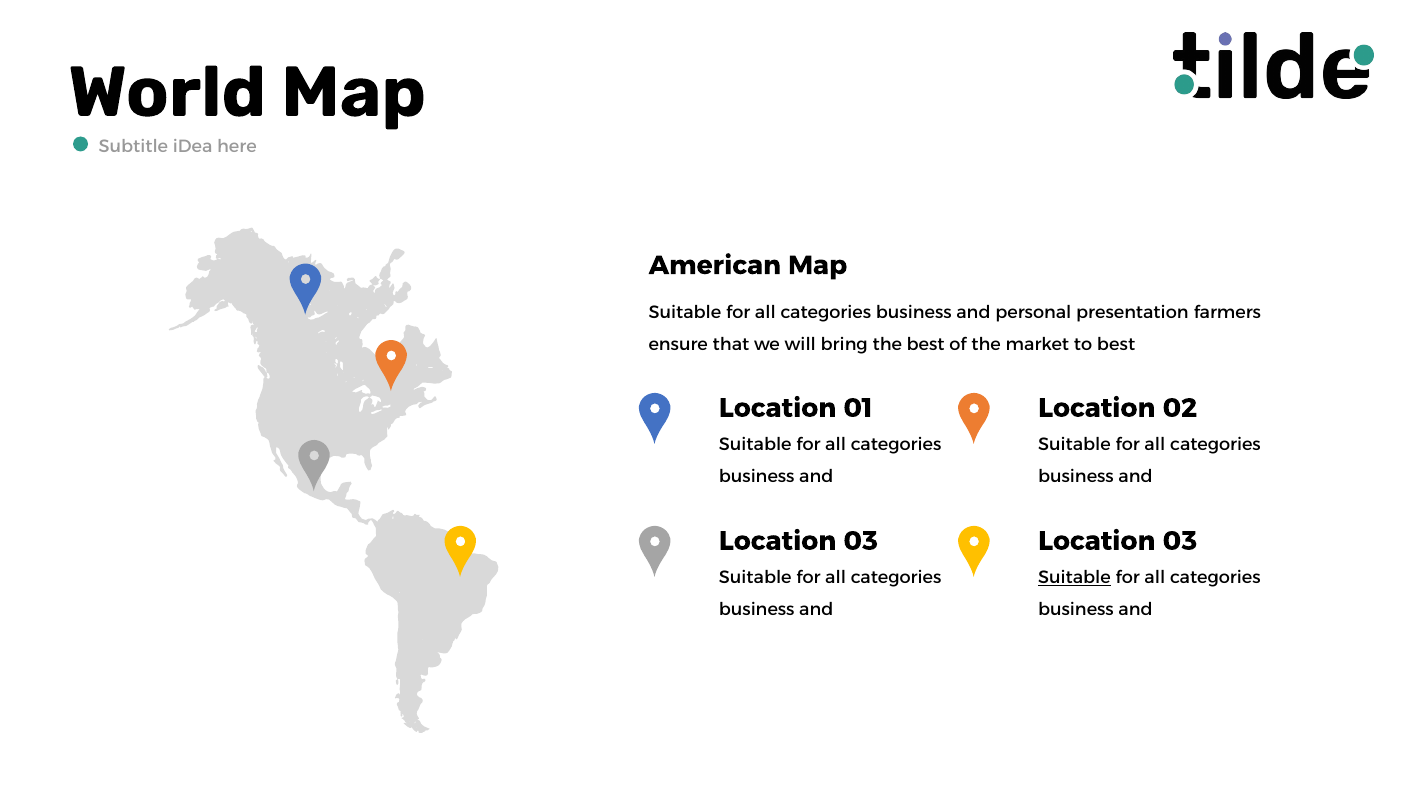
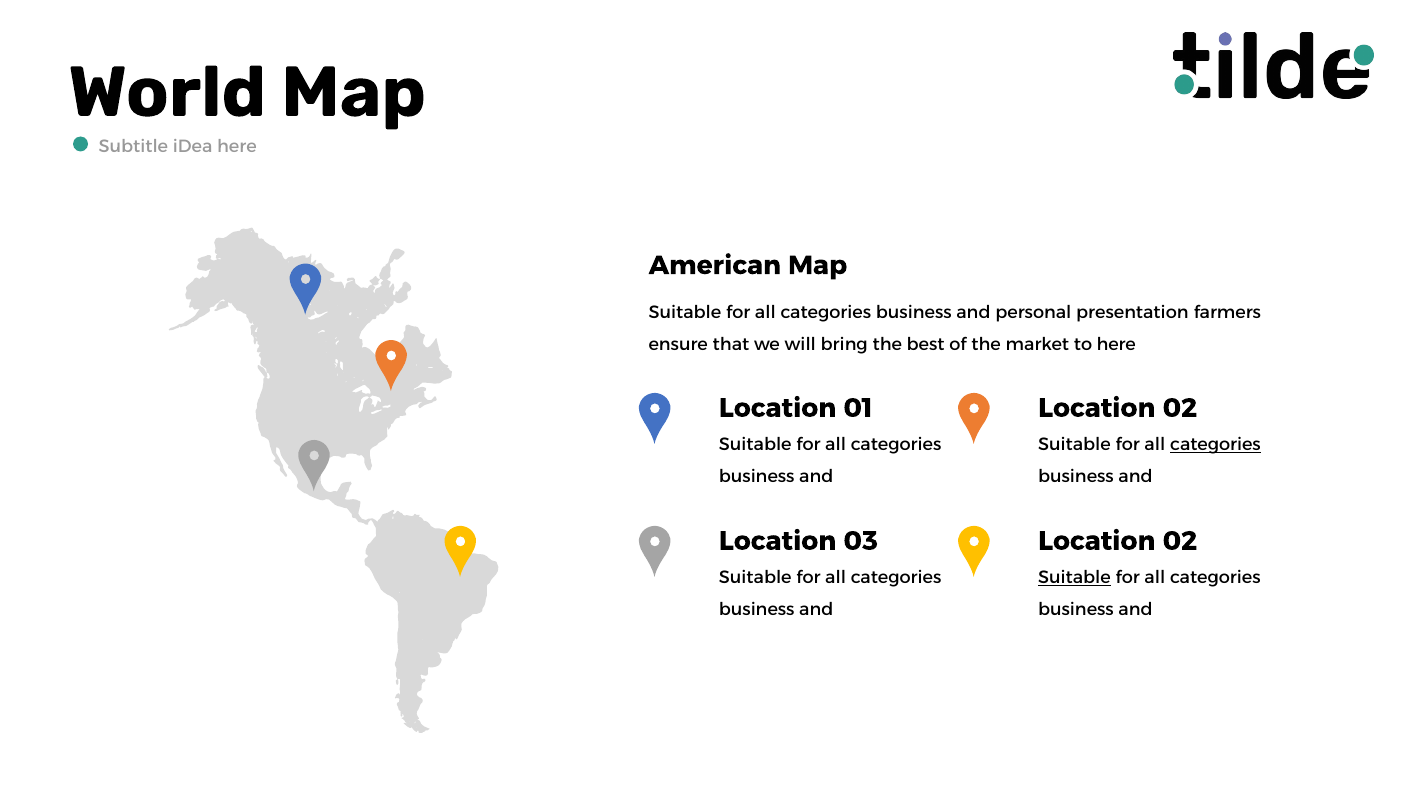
to best: best -> here (1116, 345)
categories underline: none -> present (1215, 445)
03: 03 -> 02 (1180, 541)
